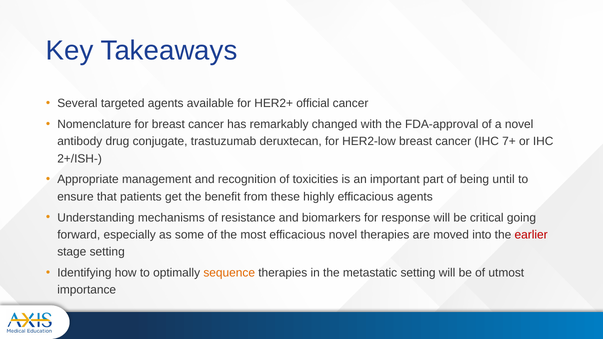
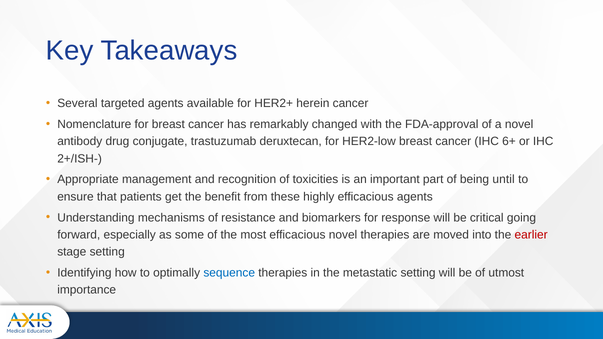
official: official -> herein (313, 103)
7+: 7+ -> 6+ (509, 141)
sequence colour: orange -> blue (229, 273)
